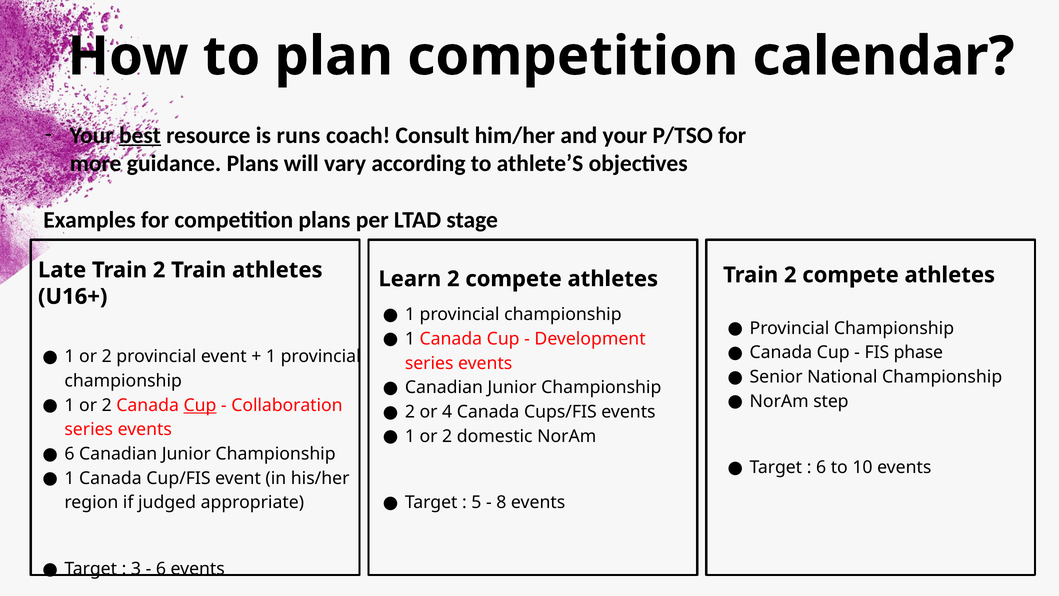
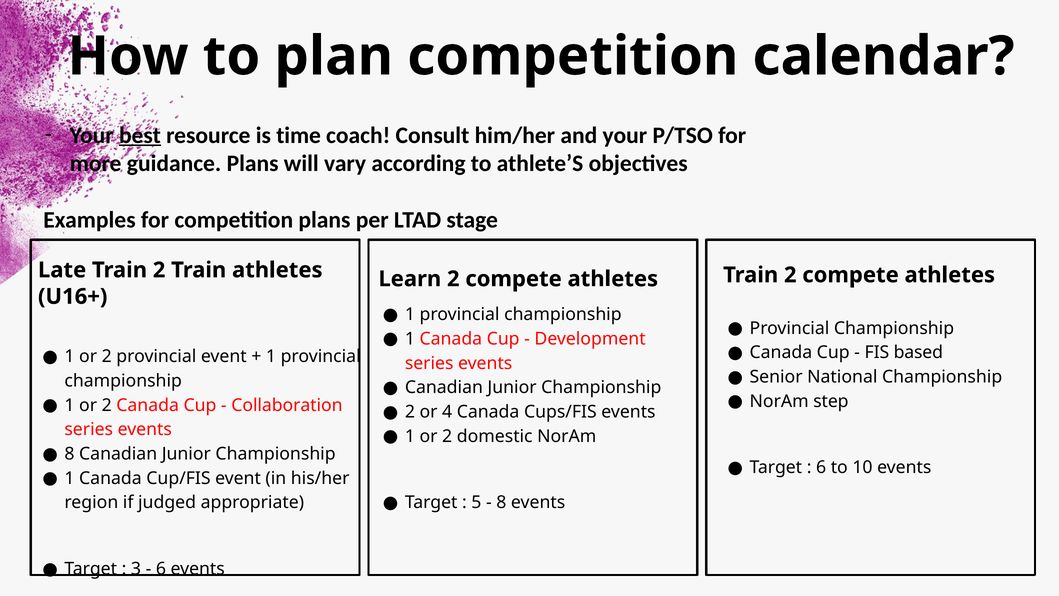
runs: runs -> time (299, 135)
phase: phase -> based (918, 352)
Cup underline: present -> none (200, 405)
6: 6 -> 8 (70, 454)
